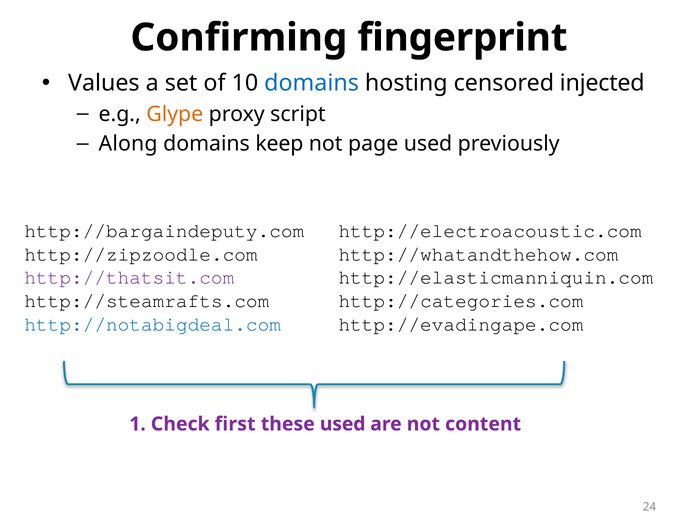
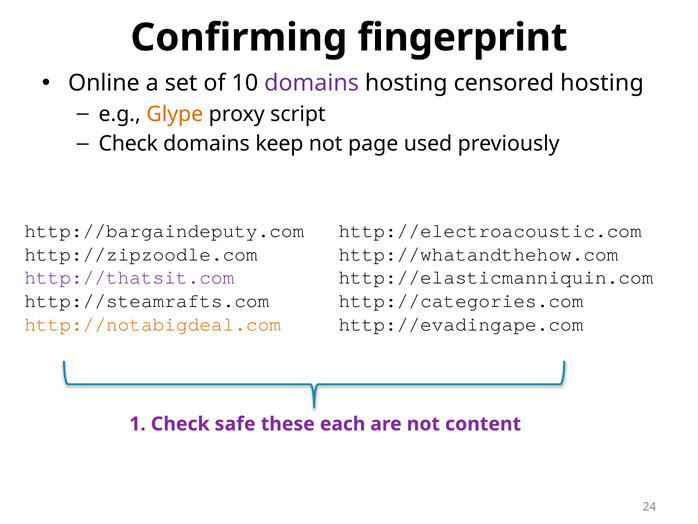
Values: Values -> Online (104, 83)
domains colour: blue -> purple (312, 83)
censored injected: injected -> hosting (602, 83)
Along: Along -> Check (128, 144)
http://notabigdeal.com colour: blue -> orange (153, 324)
first: first -> safe (235, 424)
these used: used -> each (343, 424)
